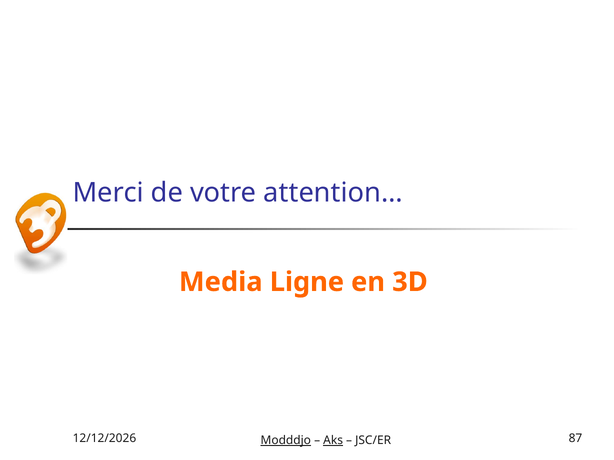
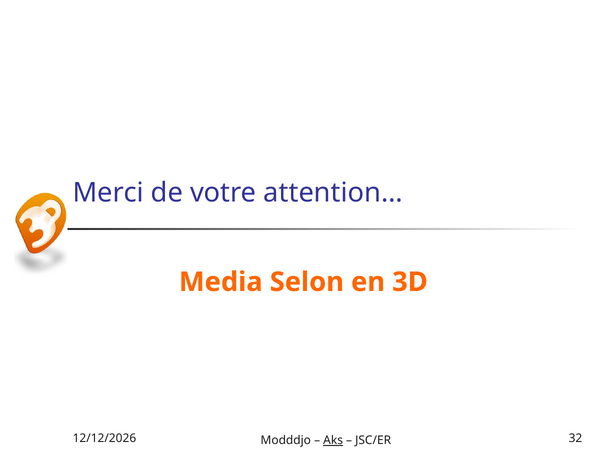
Ligne: Ligne -> Selon (307, 282)
Modddjo underline: present -> none (286, 441)
87: 87 -> 32 (575, 439)
